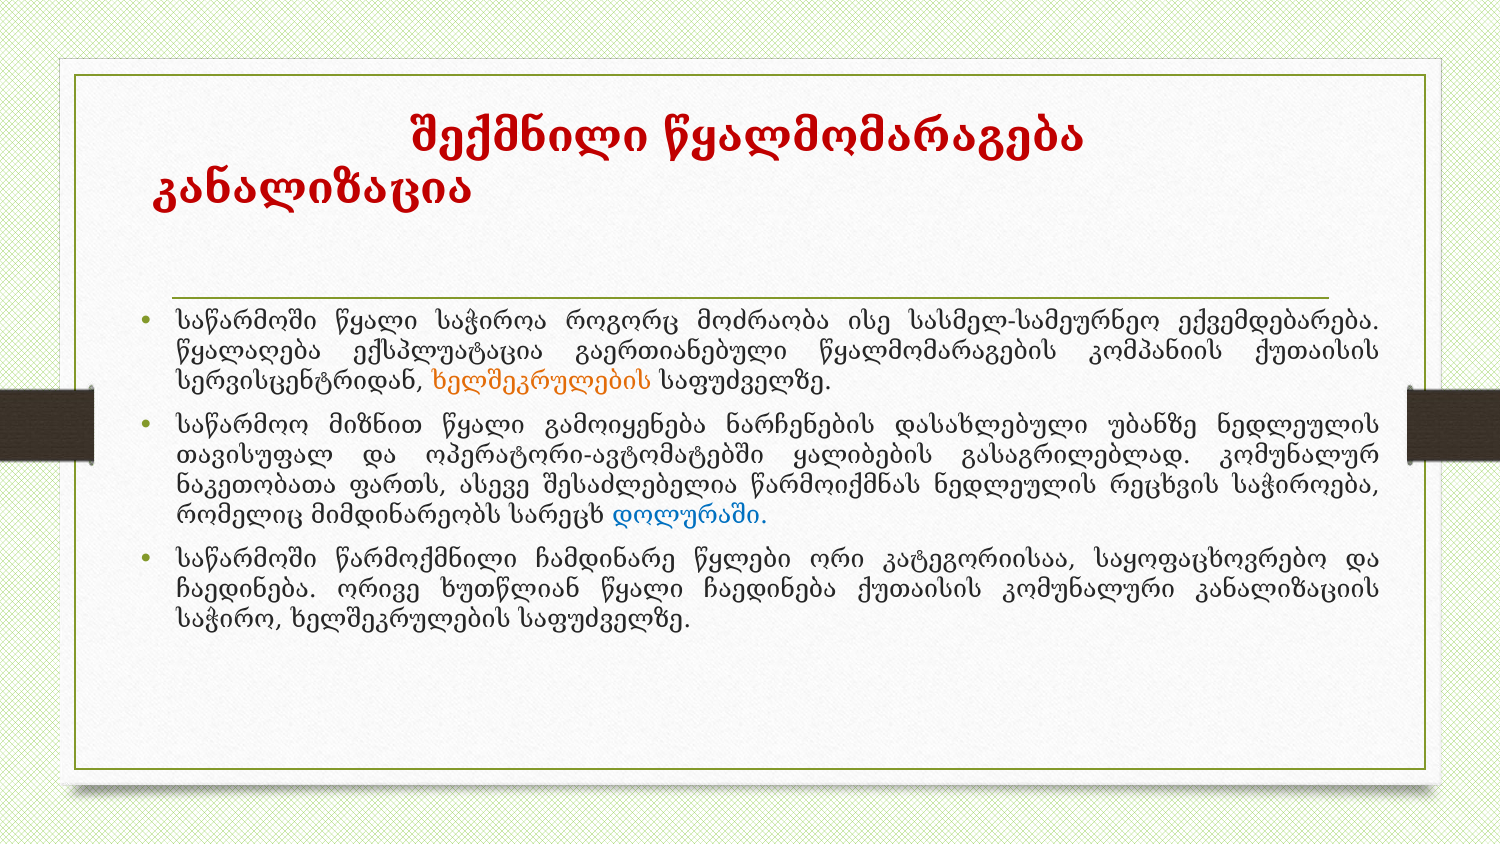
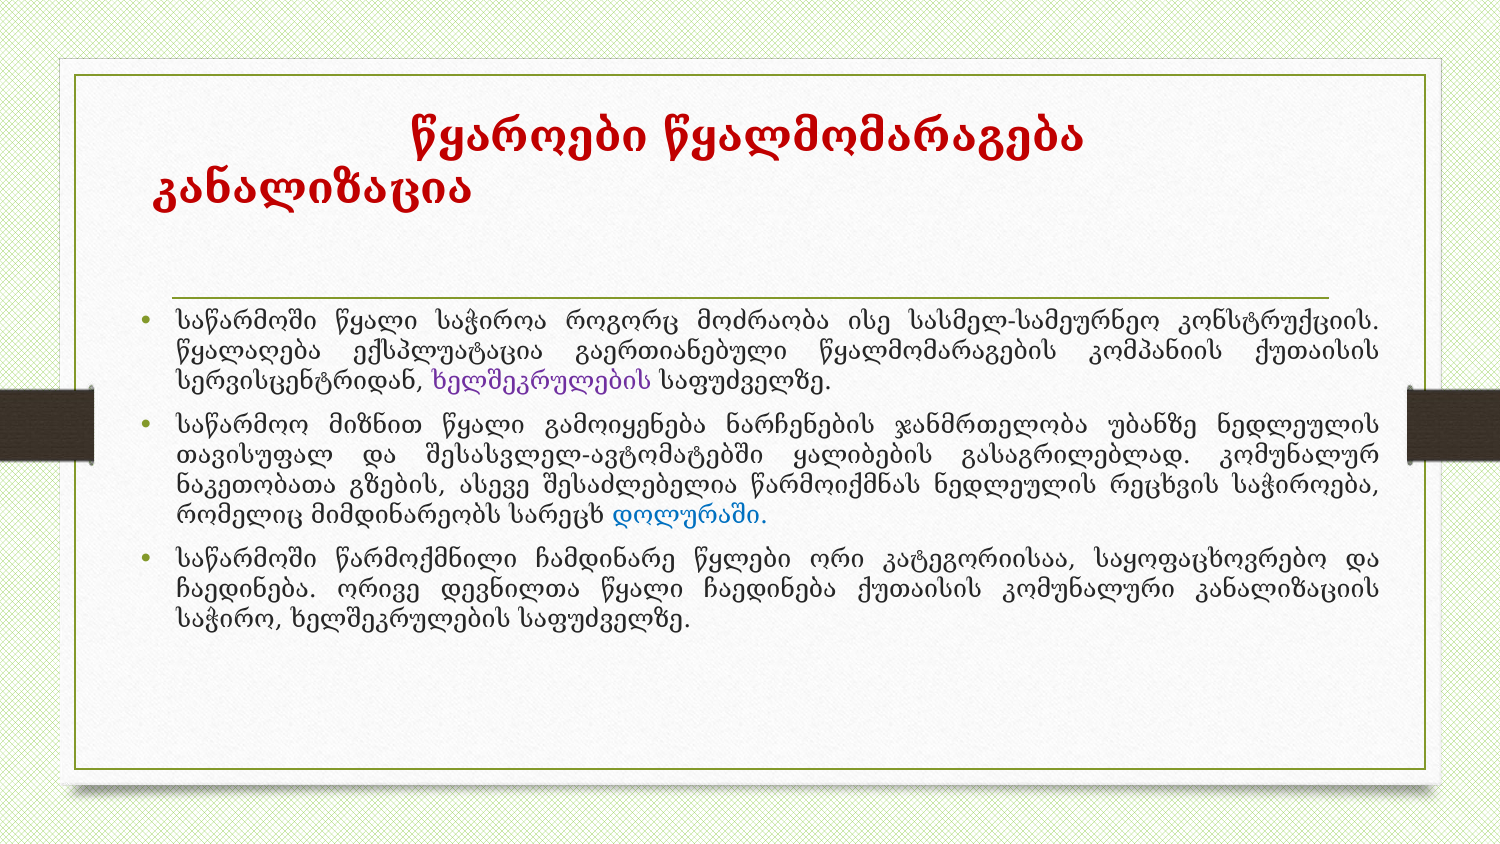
შექმნილი: შექმნილი -> წყაროები (529, 137)
ექვემდებარება: ექვემდებარება -> კონსტრუქციის (1279, 321)
ხელშეკრულების colour: orange -> purple (542, 381)
დასახლებული: დასახლებული -> ჯანმრთელობა (991, 425)
ოპერატორი-ავტომატებში: ოპერატორი-ავტომატებში -> შესასვლელ-ავტომატებში (595, 455)
ფართს: ფართს -> გზების (398, 485)
ხუთწლიან: ხუთწლიან -> დევნილთა (510, 589)
